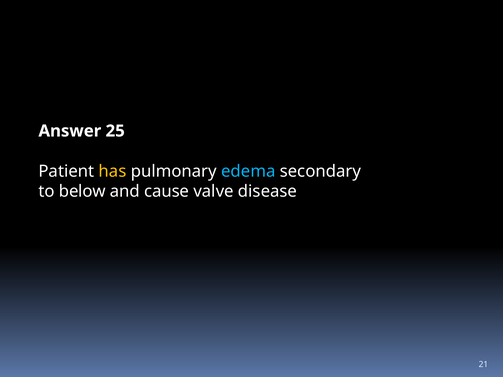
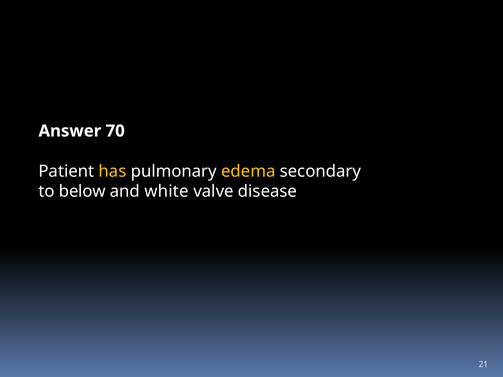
25: 25 -> 70 (115, 131)
edema colour: light blue -> yellow (248, 171)
cause: cause -> white (167, 191)
